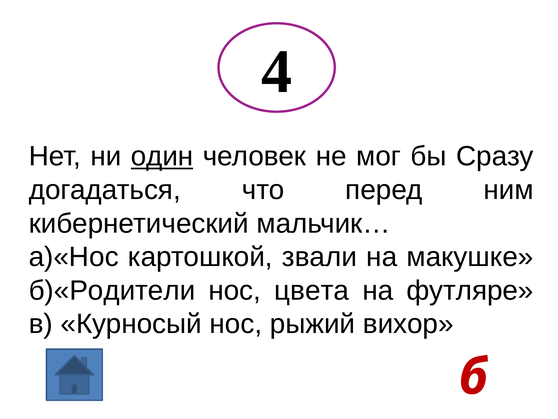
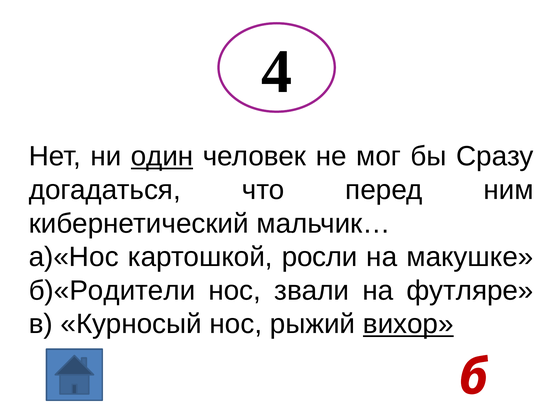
звали: звали -> росли (320, 257)
цвета: цвета -> звали (312, 290)
вихор underline: none -> present (408, 324)
